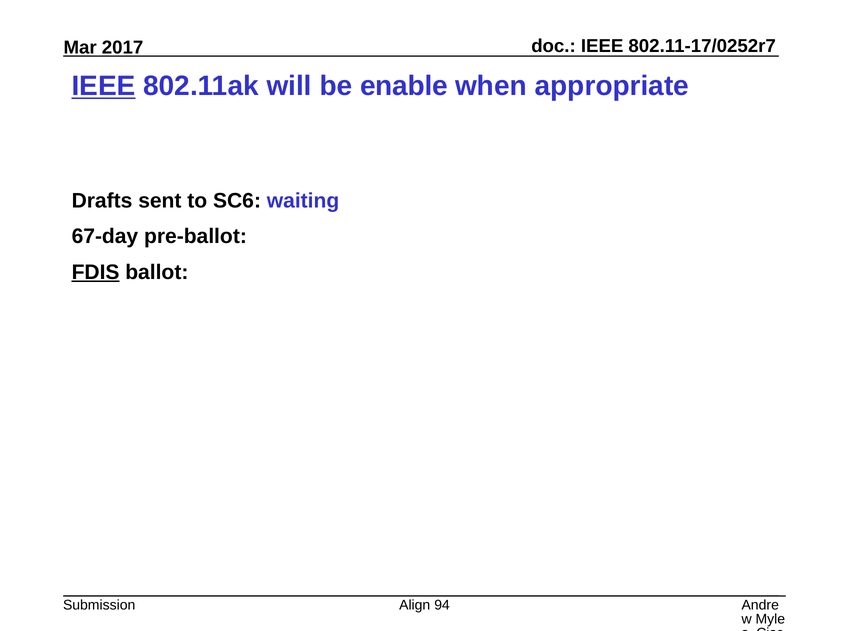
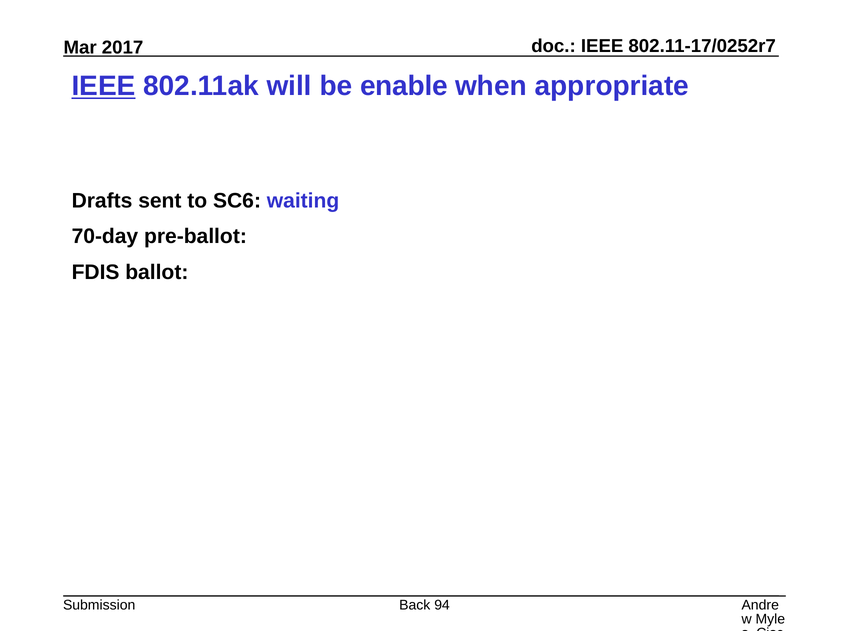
67-day: 67-day -> 70-day (105, 237)
FDIS underline: present -> none (96, 272)
Align: Align -> Back (415, 606)
